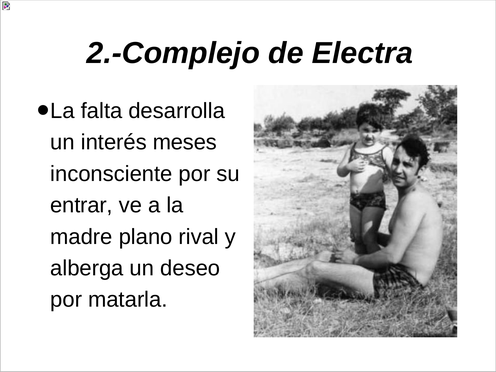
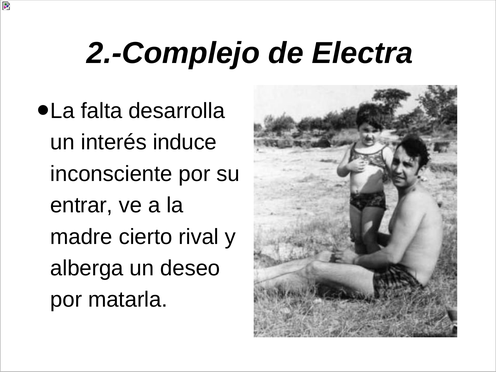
meses: meses -> induce (185, 142)
plano: plano -> cierto (146, 237)
